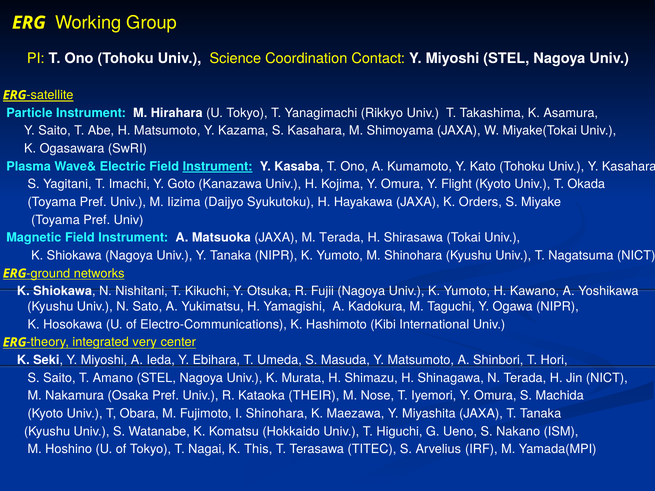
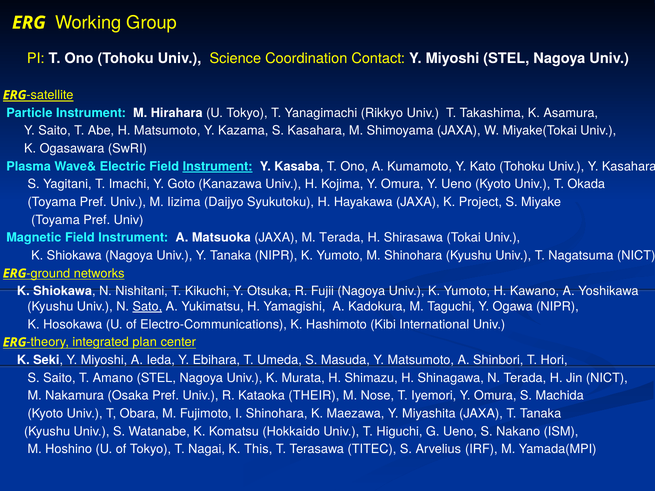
Y Flight: Flight -> Ueno (456, 184)
Orders: Orders -> Project (480, 202)
Sato underline: none -> present (147, 307)
very: very -> plan (145, 342)
